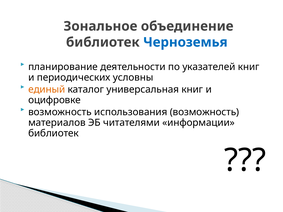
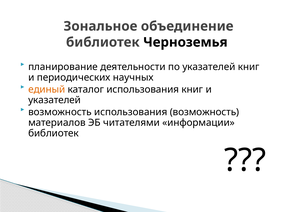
Черноземья colour: blue -> black (185, 42)
условны: условны -> научных (133, 78)
каталог универсальная: универсальная -> использования (143, 90)
оцифровке: оцифровке -> указателей (55, 100)
